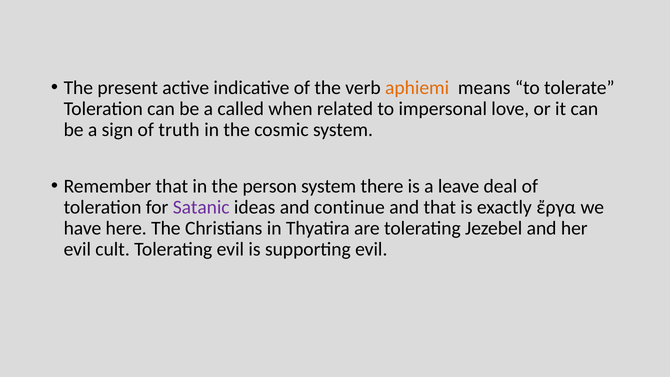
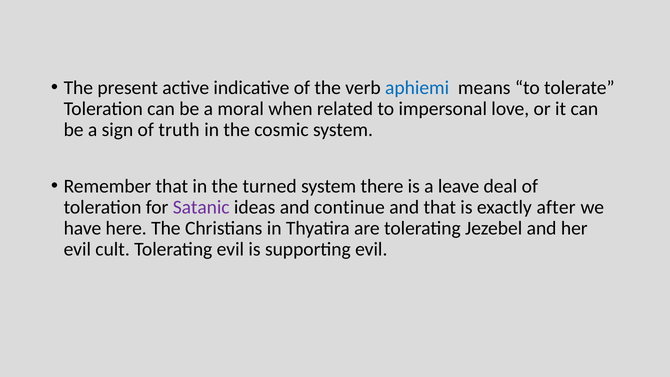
aphiemi colour: orange -> blue (417, 88)
called: called -> moral (241, 109)
person: person -> turned (270, 186)
ἔργα: ἔργα -> after (556, 207)
